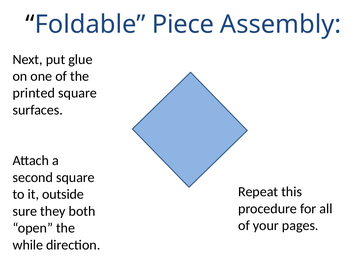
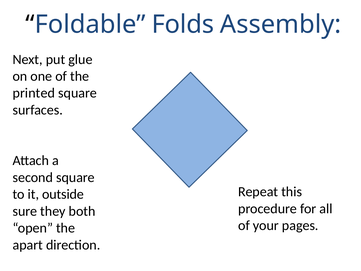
Piece: Piece -> Folds (183, 24)
while: while -> apart (28, 245)
